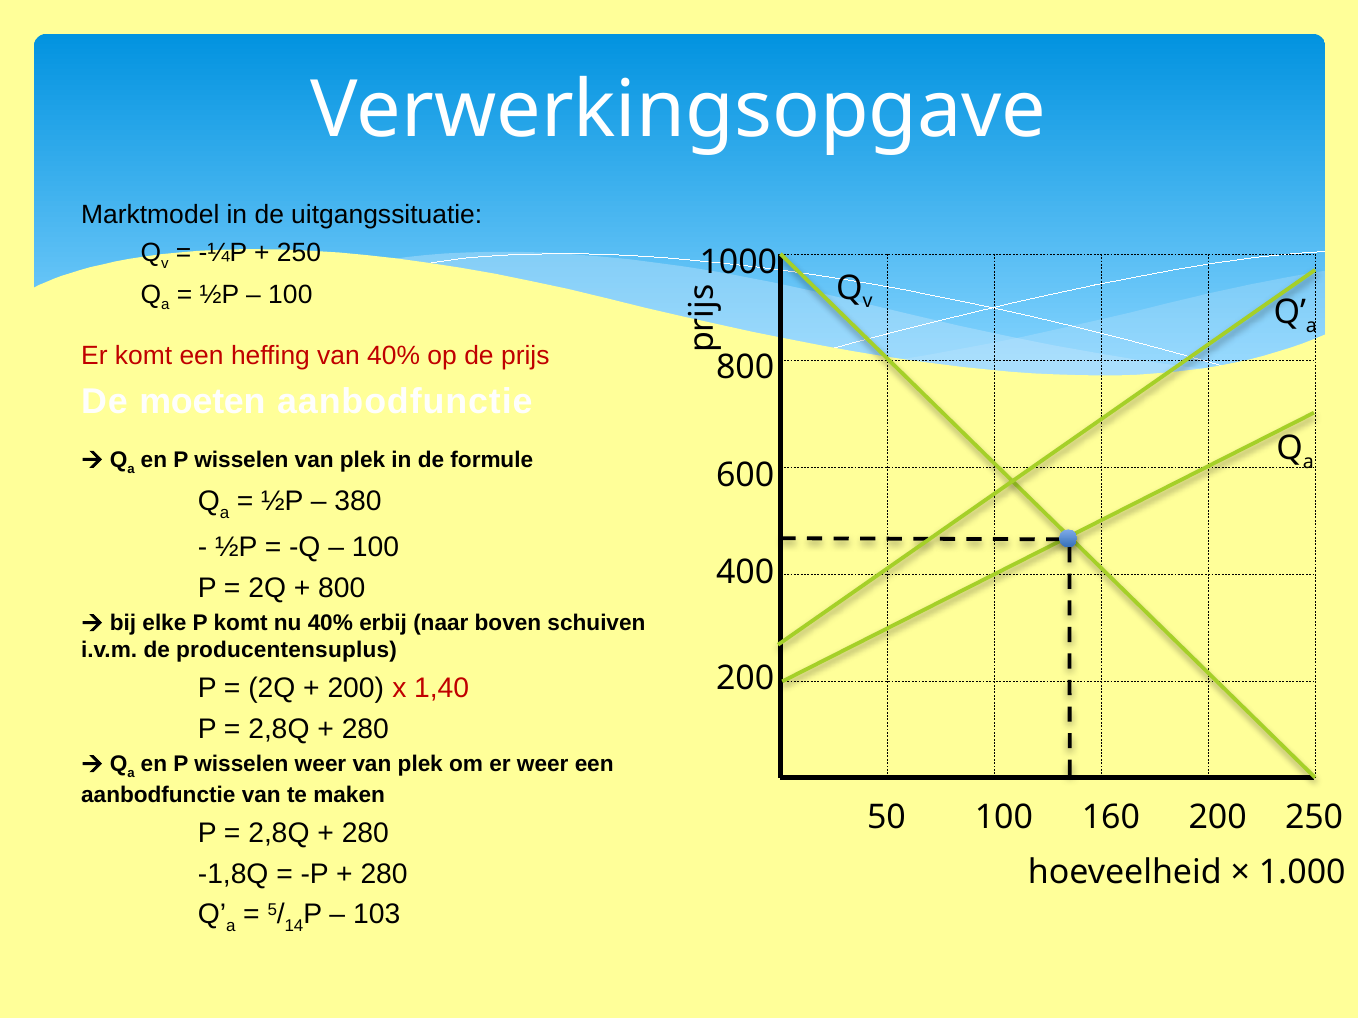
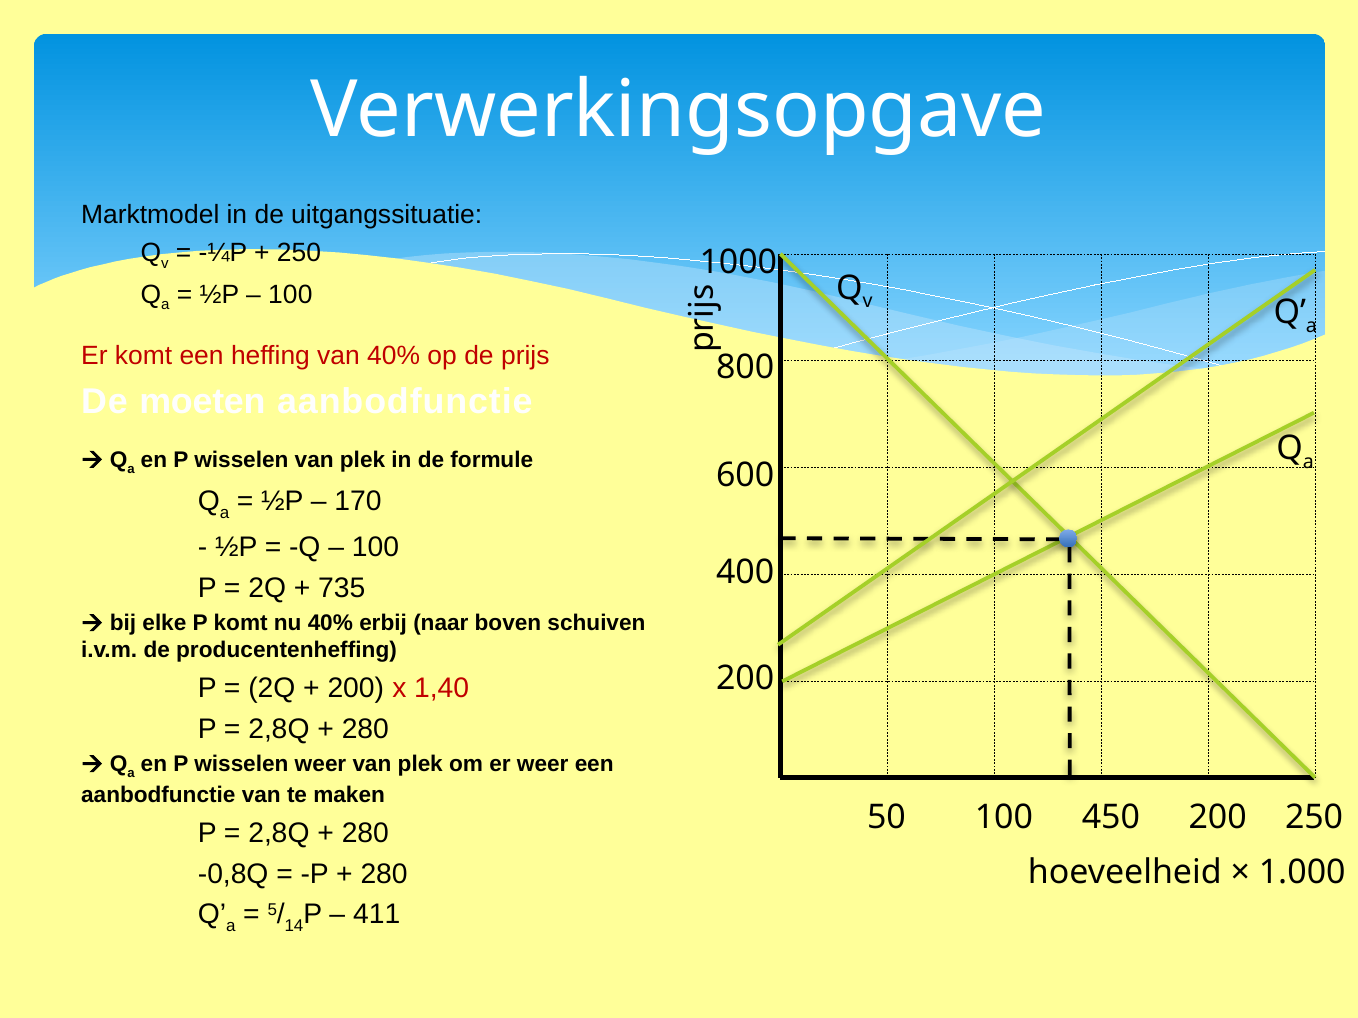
380: 380 -> 170 (358, 502)
800: 800 -> 735 (342, 588)
producentensuplus: producentensuplus -> producentenheffing (287, 651)
160: 160 -> 450 (1111, 818)
-1,8Q: -1,8Q -> -0,8Q (233, 874)
103: 103 -> 411 (377, 915)
